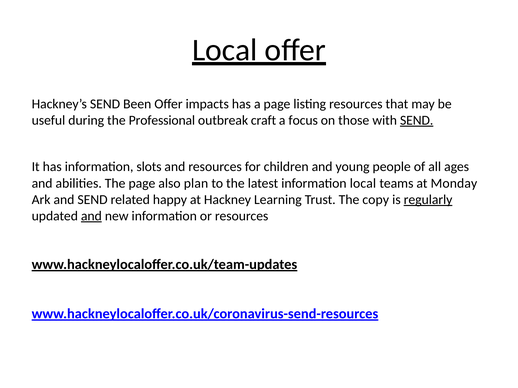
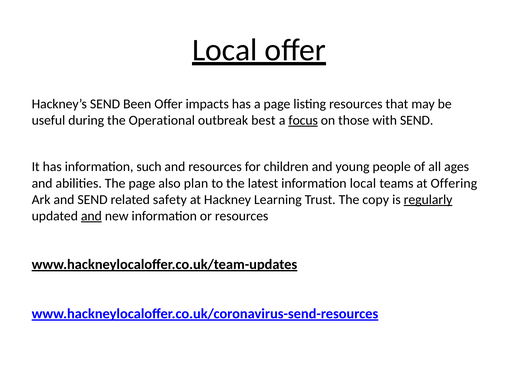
Professional: Professional -> Operational (162, 120)
craft: craft -> best (263, 120)
focus underline: none -> present (303, 120)
SEND underline: present -> none (417, 120)
slots: slots -> such (149, 167)
Monday: Monday -> Offering (454, 183)
happy: happy -> safety (170, 200)
